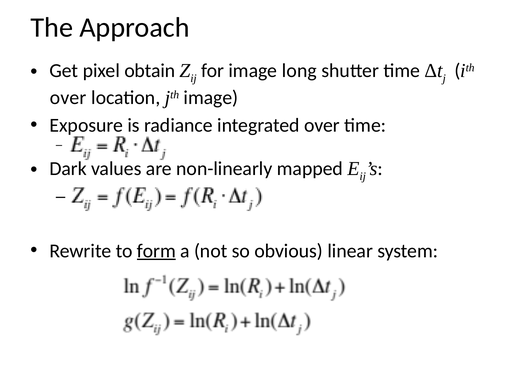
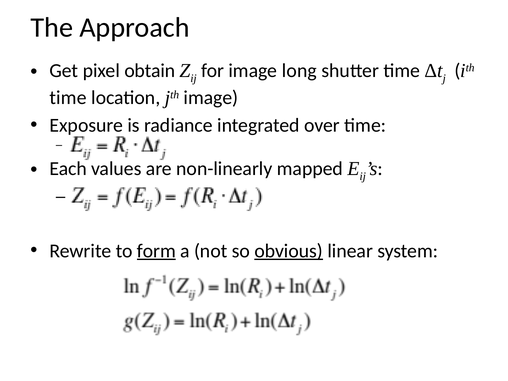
over: over -> time (68, 98)
Dark: Dark -> Each (68, 169)
obvious underline: none -> present (289, 251)
